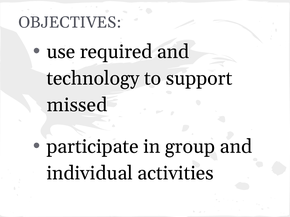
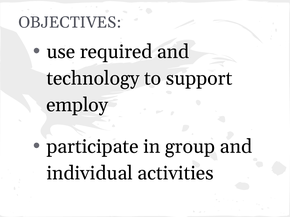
missed: missed -> employ (77, 105)
